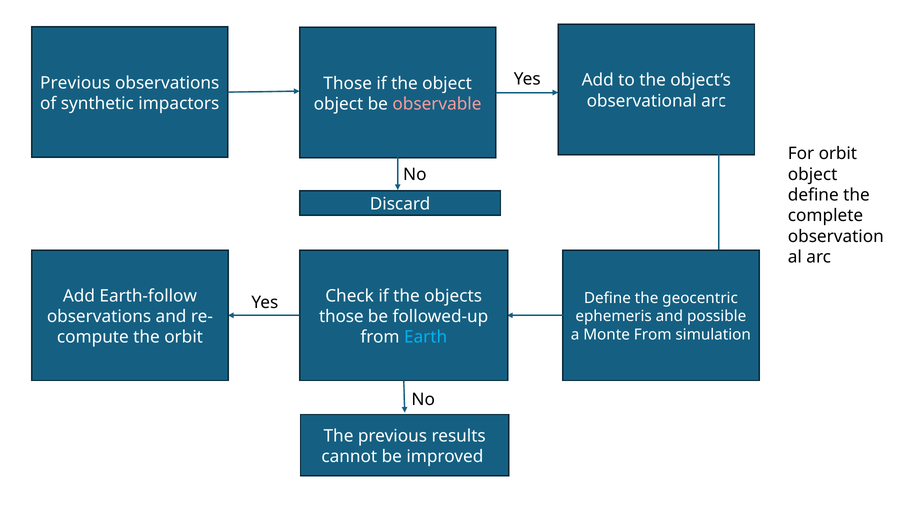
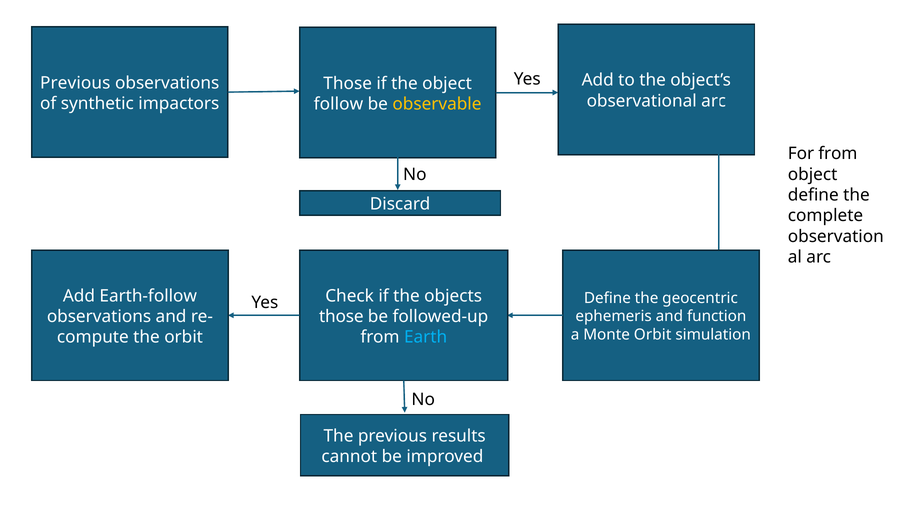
object: object -> follow (338, 104)
observable colour: pink -> yellow (437, 104)
For orbit: orbit -> from (838, 153)
possible: possible -> function (717, 316)
Monte From: From -> Orbit (653, 334)
